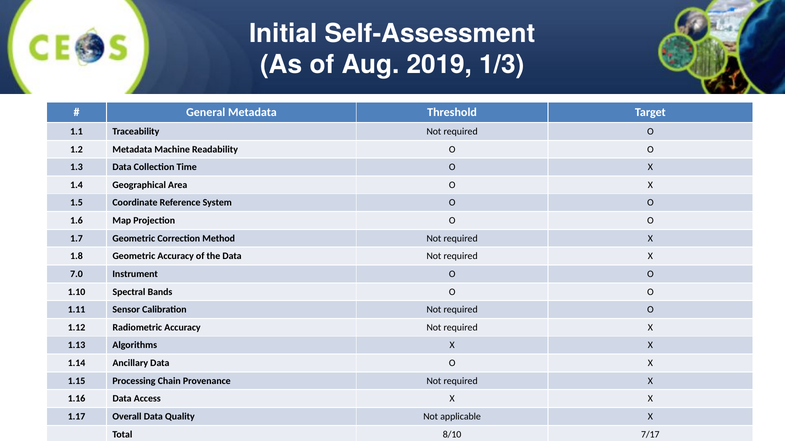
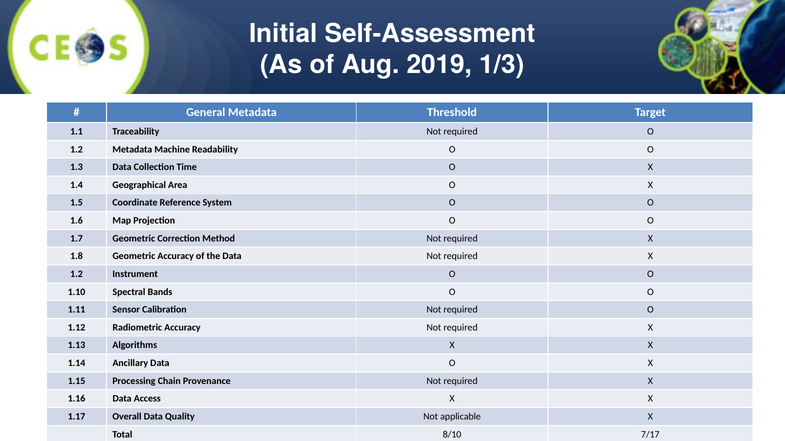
7.0: 7.0 -> 1.2 (77, 274)
